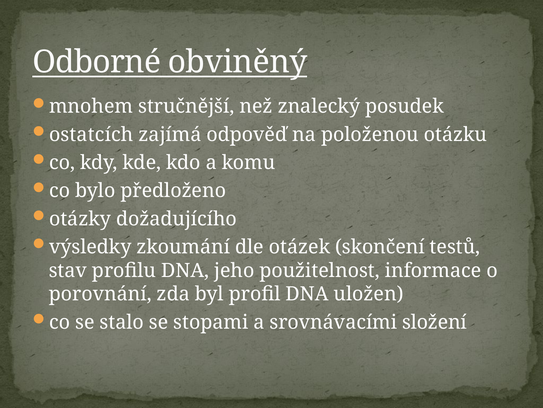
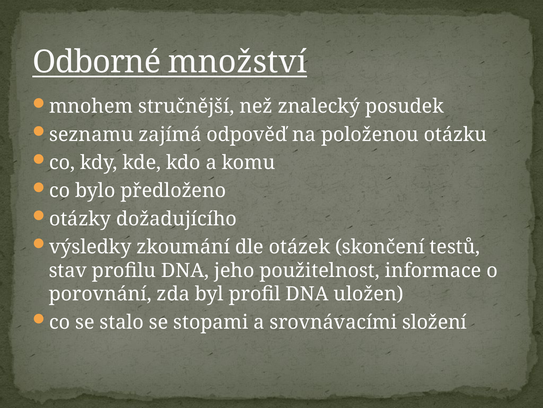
obviněný: obviněný -> množství (237, 62)
ostatcích: ostatcích -> seznamu (91, 134)
